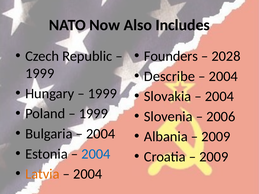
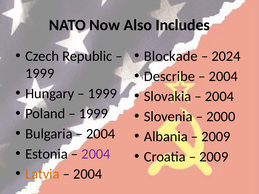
Founders: Founders -> Blockade (171, 56)
2028: 2028 -> 2024 (226, 56)
2006: 2006 -> 2000 (221, 117)
2004 colour: blue -> purple (96, 154)
